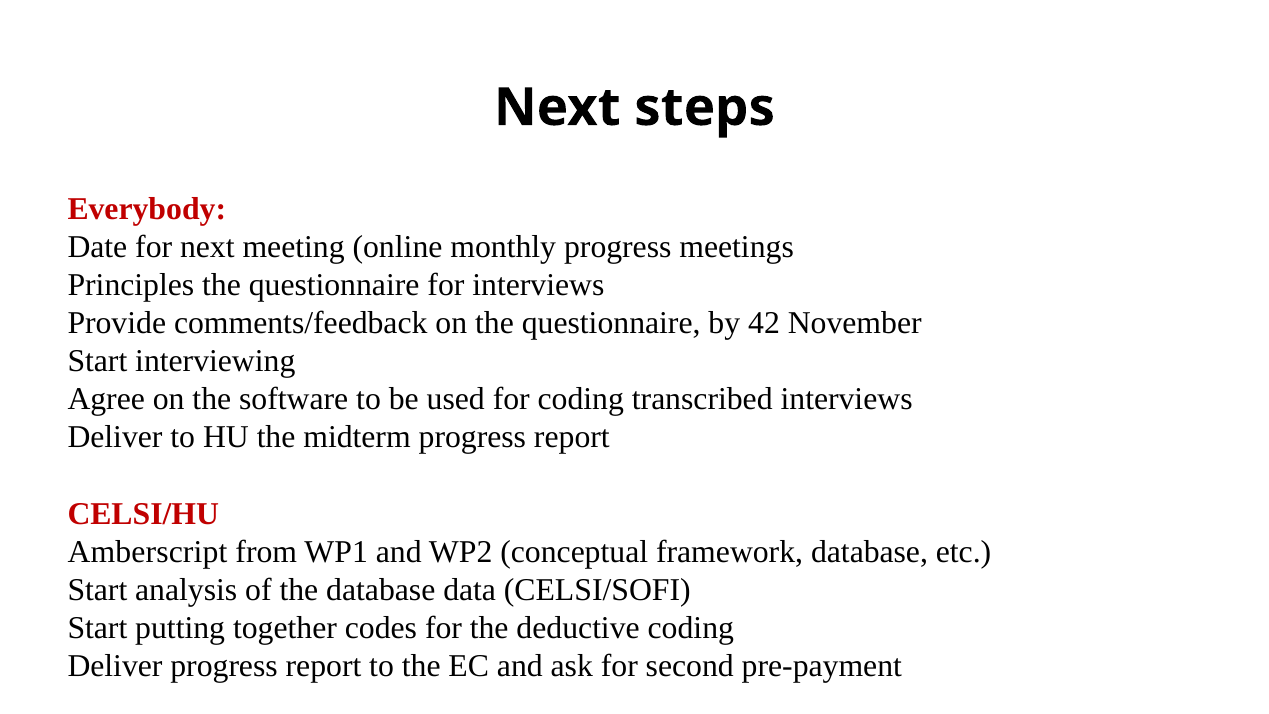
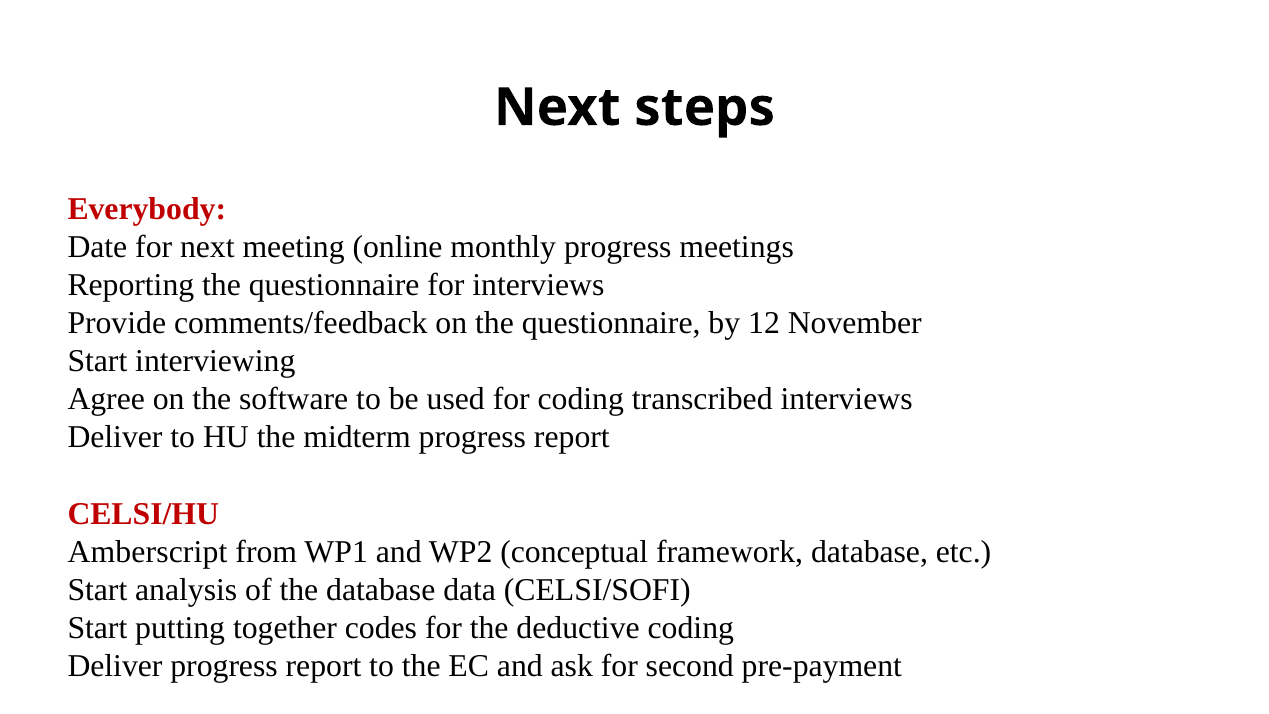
Principles: Principles -> Reporting (131, 285)
42: 42 -> 12 (764, 323)
